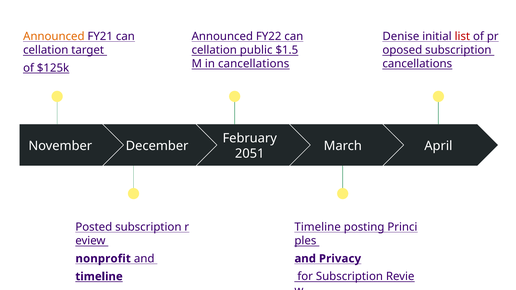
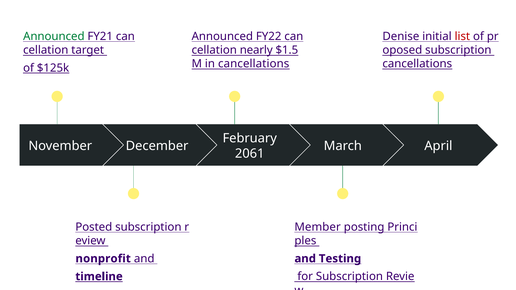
Announced colour: orange -> green (54, 36)
public: public -> nearly (256, 50)
2051: 2051 -> 2061 (250, 154)
Timeline: Timeline -> Member (318, 227)
Privacy: Privacy -> Testing (340, 259)
